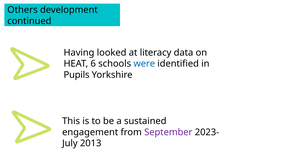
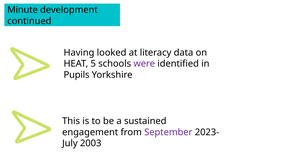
Others: Others -> Minute (23, 10)
6: 6 -> 5 (93, 64)
were colour: blue -> purple (144, 64)
2013: 2013 -> 2003 (91, 144)
